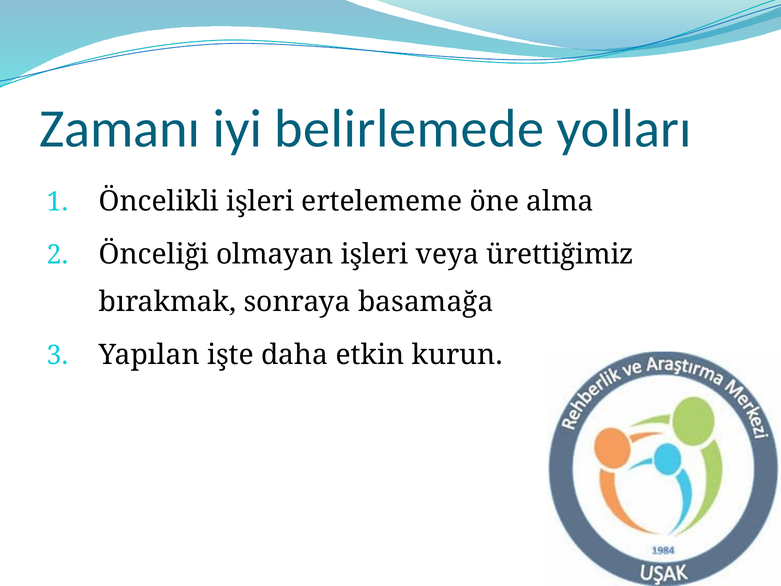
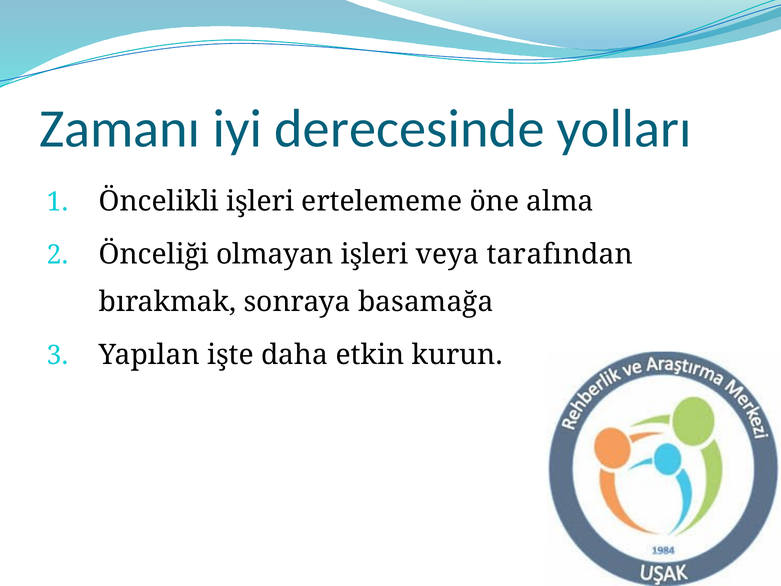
belirlemede: belirlemede -> derecesinde (409, 129)
ürettiğimiz: ürettiğimiz -> tarafından (560, 255)
